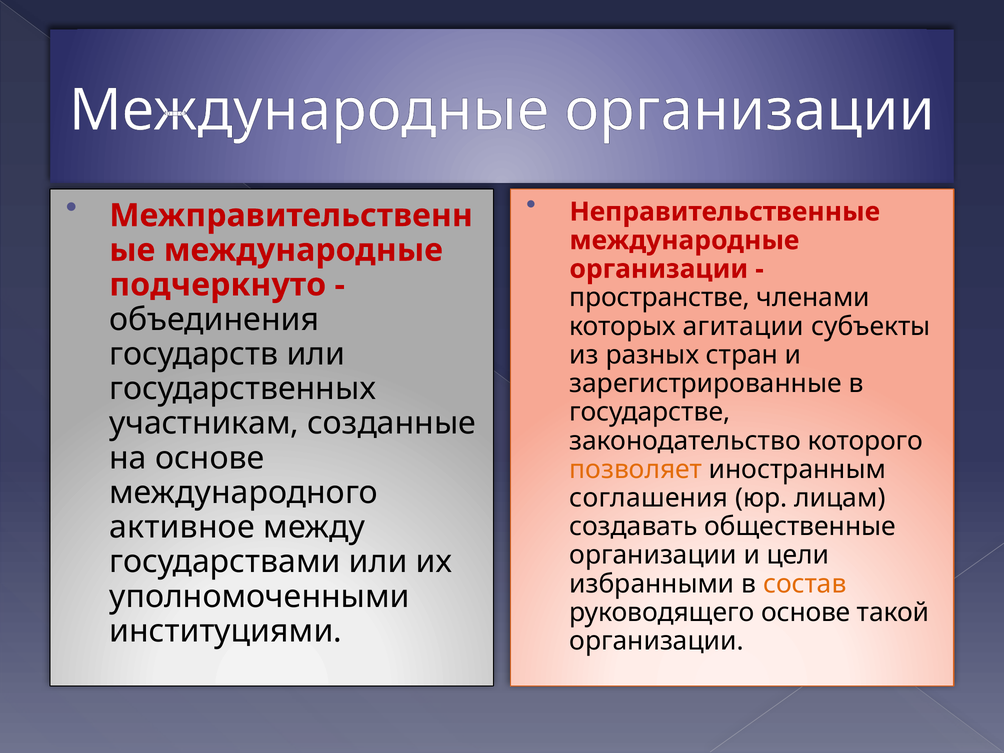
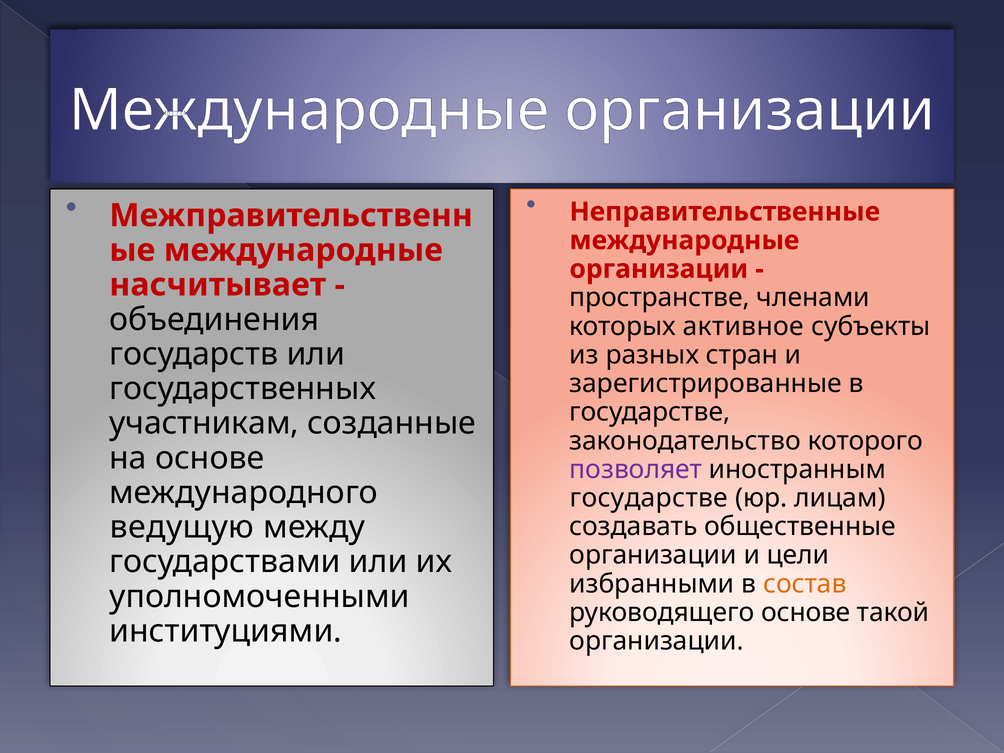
подчеркнуто: подчеркнуто -> насчитывает (218, 285)
агитации: агитации -> активное (743, 326)
позволяет colour: orange -> purple (636, 469)
соглашения: соглашения -> государстве (649, 498)
активное: активное -> ведущую (182, 527)
